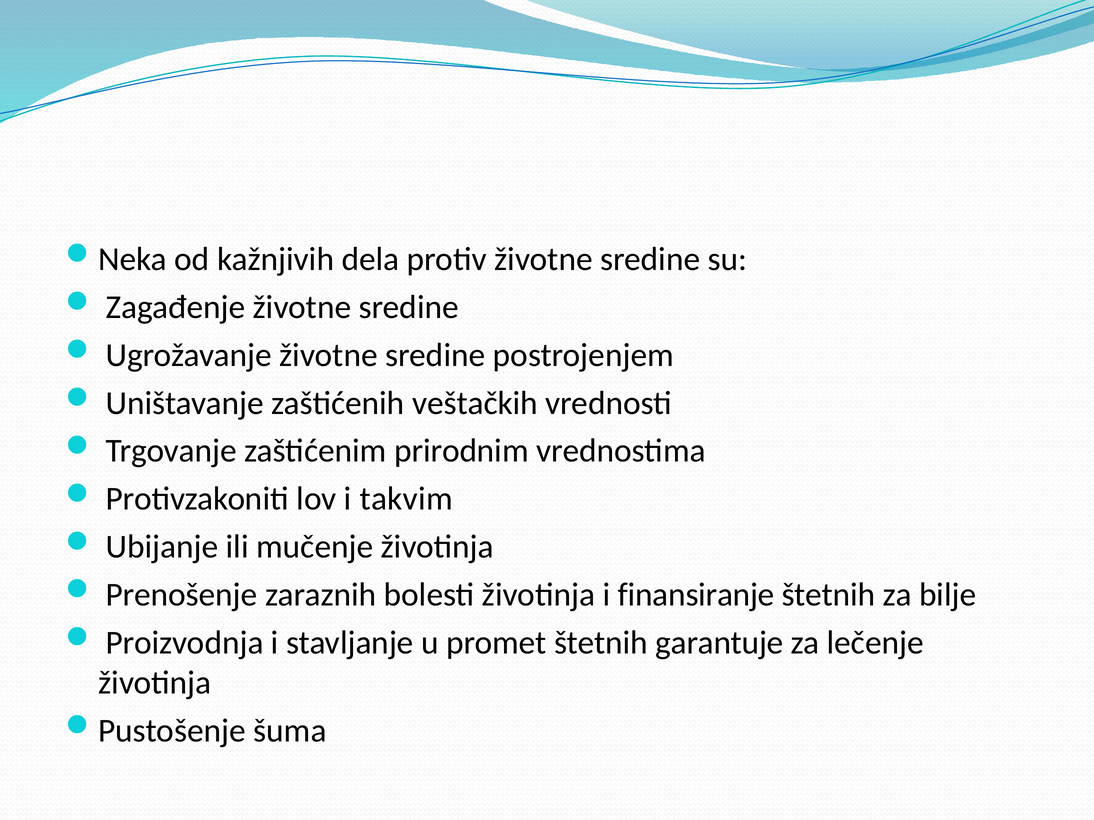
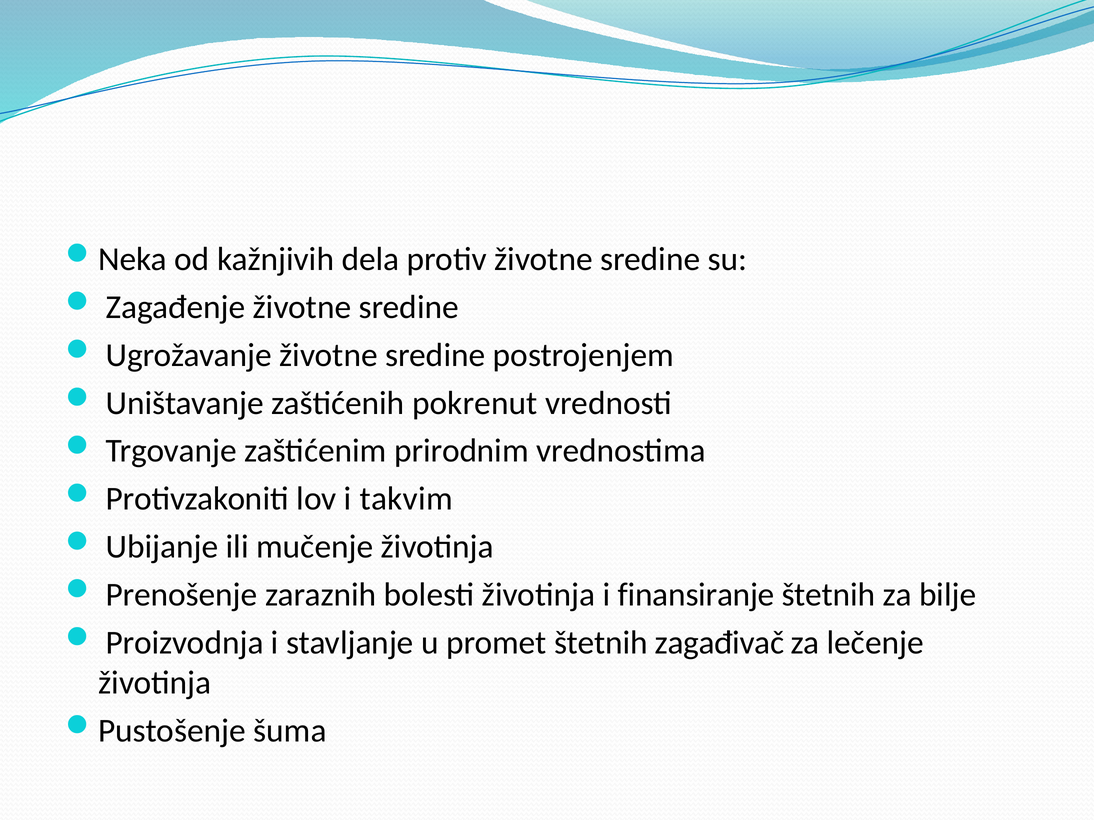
veštačkih: veštačkih -> pokrenut (475, 403)
garantuje: garantuje -> zagađivač (719, 643)
